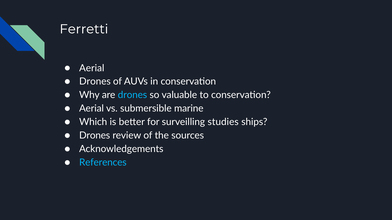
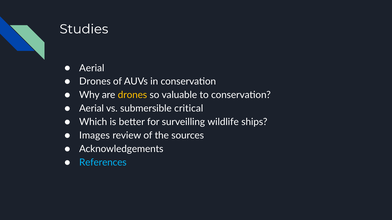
Ferretti: Ferretti -> Studies (84, 29)
drones colour: light blue -> yellow (132, 95)
marine: marine -> critical (189, 109)
studies: studies -> wildlife (223, 122)
Drones: Drones -> Images (95, 136)
